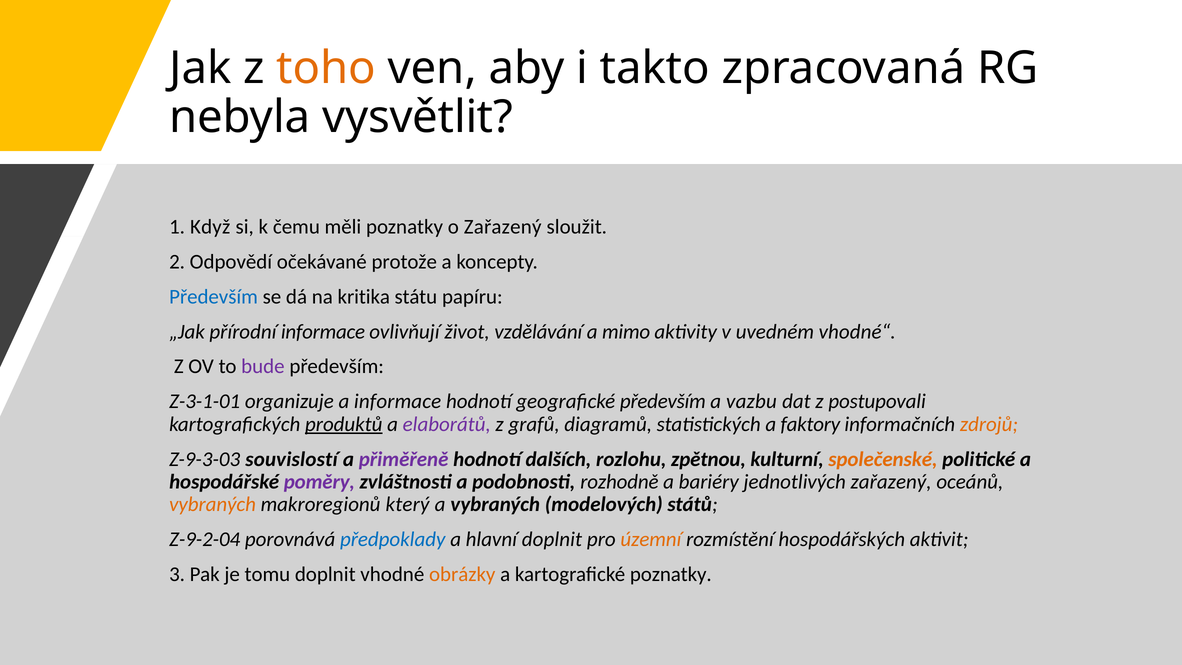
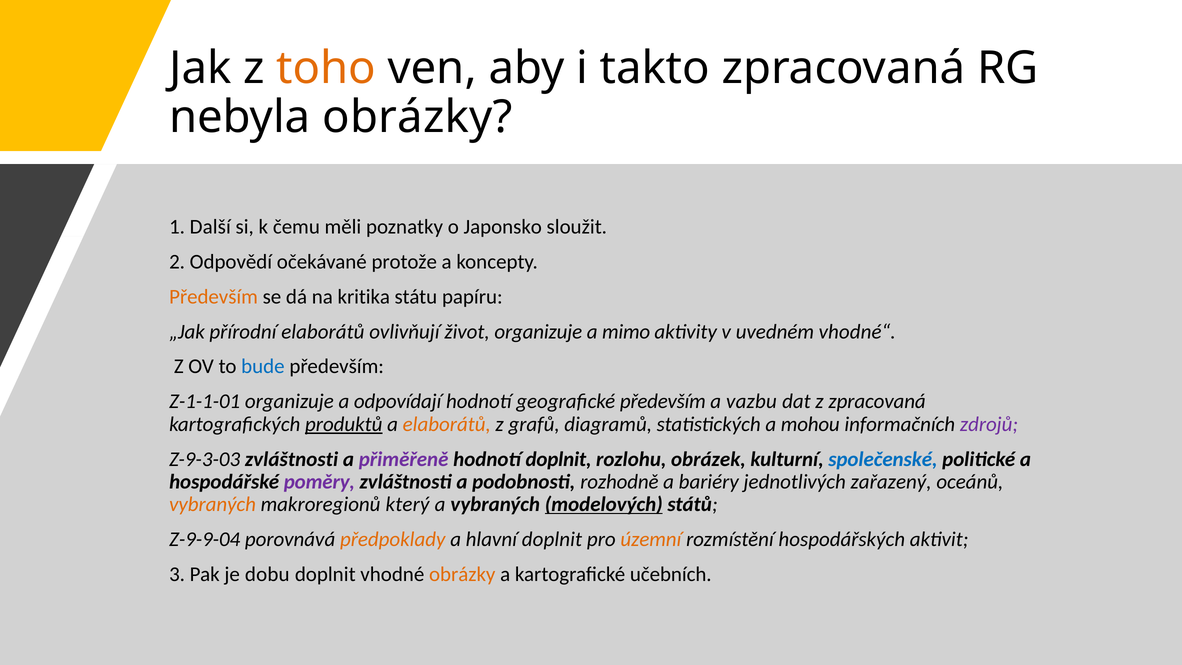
nebyla vysvětlit: vysvětlit -> obrázky (417, 117)
Když: Když -> Další (210, 227)
o Zařazený: Zařazený -> Japonsko (503, 227)
Především colour: blue -> orange (214, 297)
přírodní informace: informace -> elaborátů (323, 332)
život vzdělávání: vzdělávání -> organizuje (538, 332)
bude colour: purple -> blue (263, 366)
Z-3-1-01: Z-3-1-01 -> Z-1-1-01 (205, 401)
a informace: informace -> odpovídají (398, 401)
z postupovali: postupovali -> zpracovaná (877, 401)
elaborátů colour: purple -> orange (447, 424)
faktory: faktory -> mohou (810, 424)
zdrojů colour: orange -> purple (989, 424)
Z-9-3-03 souvislostí: souvislostí -> zvláštnosti (292, 459)
hodnotí dalších: dalších -> doplnit (558, 459)
zpětnou: zpětnou -> obrázek (708, 459)
společenské colour: orange -> blue (883, 459)
modelových underline: none -> present (604, 504)
Z-9-2-04: Z-9-2-04 -> Z-9-9-04 (205, 539)
předpoklady colour: blue -> orange (393, 539)
tomu: tomu -> dobu (267, 574)
kartografické poznatky: poznatky -> učebních (671, 574)
